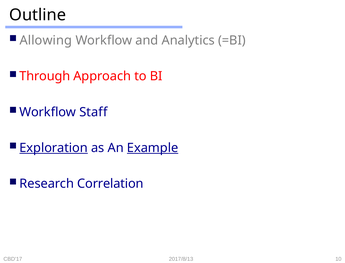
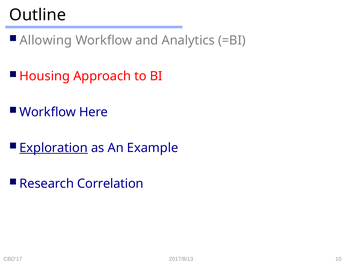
Through: Through -> Housing (45, 76)
Staff: Staff -> Here (93, 112)
Example underline: present -> none (153, 148)
